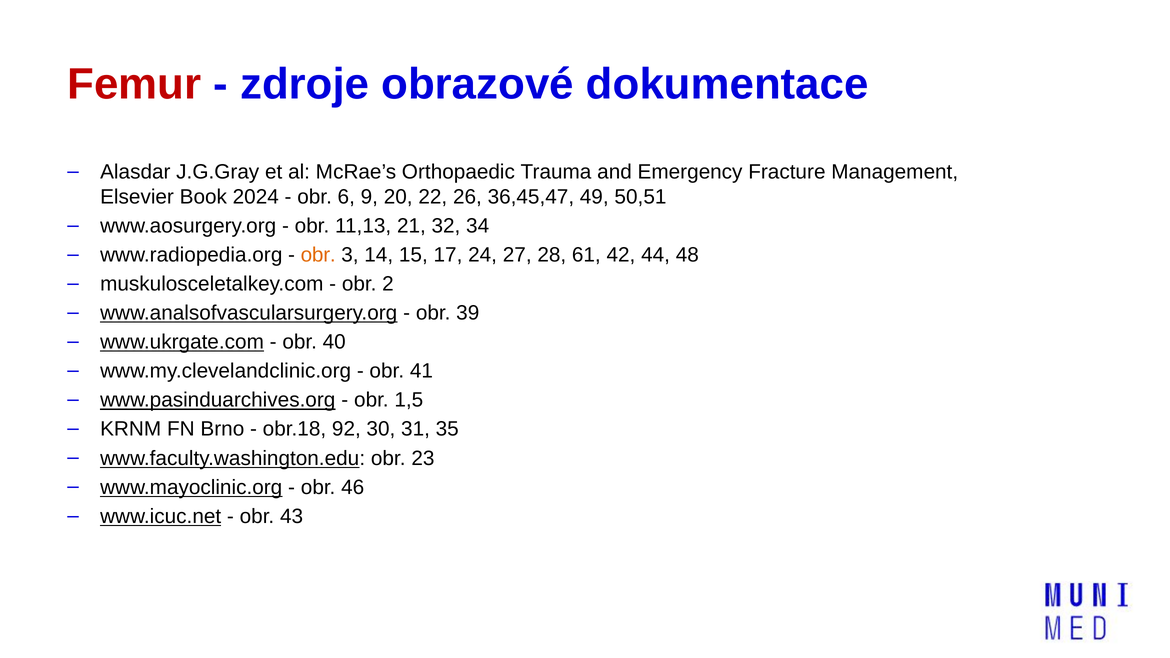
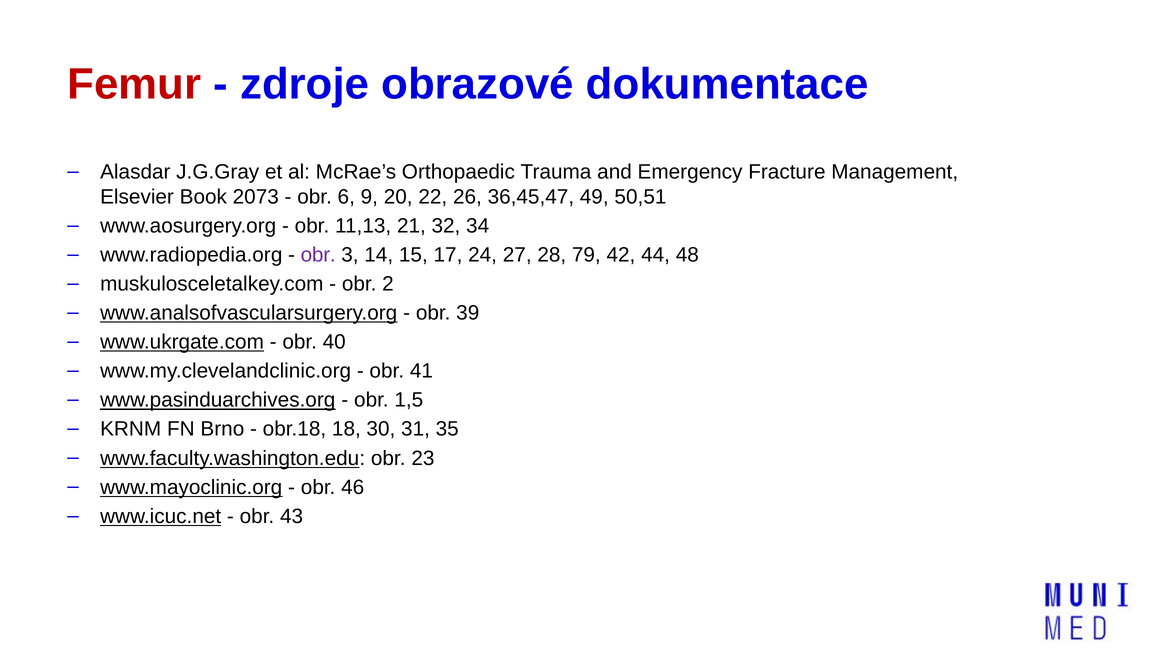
2024: 2024 -> 2073 (256, 197)
obr colour: orange -> purple (318, 255)
61: 61 -> 79 (586, 255)
92: 92 -> 18 (346, 429)
